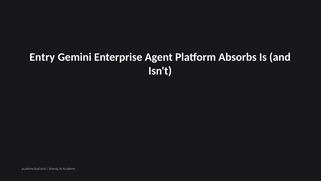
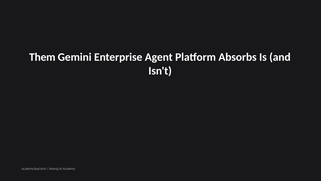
Entry: Entry -> Them (42, 57)
